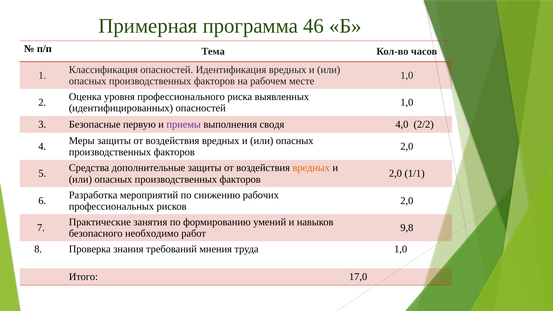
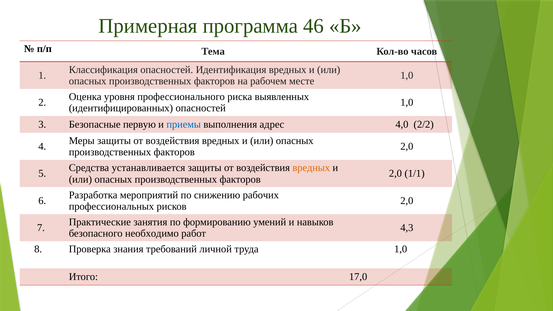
приемы colour: purple -> blue (184, 124)
сводя: сводя -> адрес (272, 124)
дополнительные: дополнительные -> устанавливается (148, 168)
9,8: 9,8 -> 4,3 (407, 228)
мнения: мнения -> личной (216, 249)
